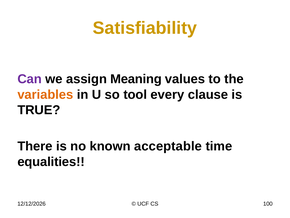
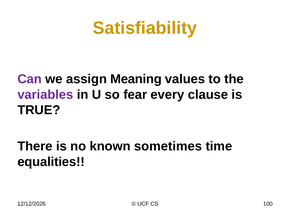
variables colour: orange -> purple (45, 94)
tool: tool -> fear (135, 94)
acceptable: acceptable -> sometimes (168, 146)
